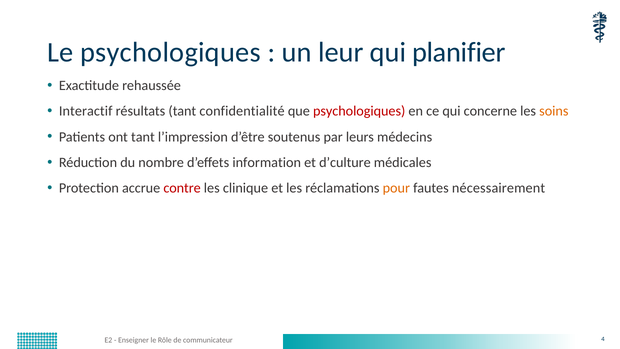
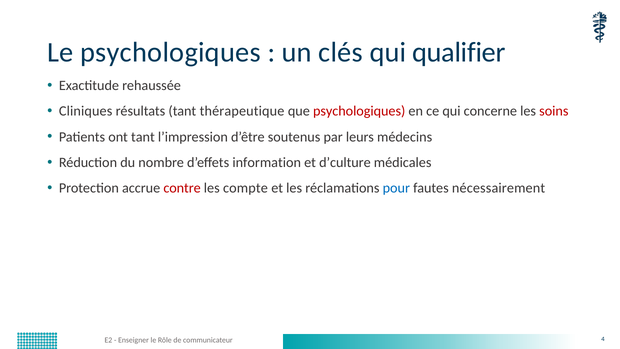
leur: leur -> clés (341, 52)
planifier: planifier -> qualifier (459, 52)
Interactif: Interactif -> Cliniques (86, 111)
confidentialité: confidentialité -> thérapeutique (242, 111)
soins colour: orange -> red (554, 111)
clinique: clinique -> compte (245, 188)
pour colour: orange -> blue (396, 188)
